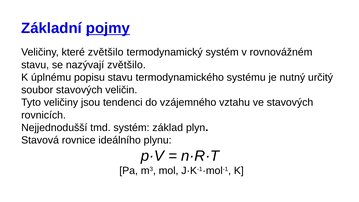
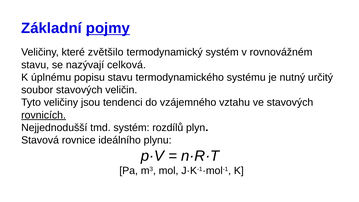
nazývají zvětšilo: zvětšilo -> celková (126, 65)
rovnicích underline: none -> present (44, 115)
základ: základ -> rozdílů (168, 128)
